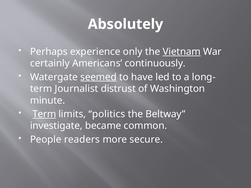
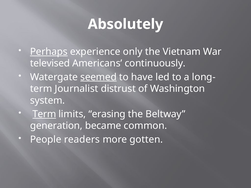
Perhaps underline: none -> present (49, 52)
Vietnam underline: present -> none (182, 52)
certainly: certainly -> televised (50, 63)
minute: minute -> system (48, 101)
politics: politics -> erasing (107, 114)
investigate: investigate -> generation (56, 126)
secure: secure -> gotten (146, 140)
